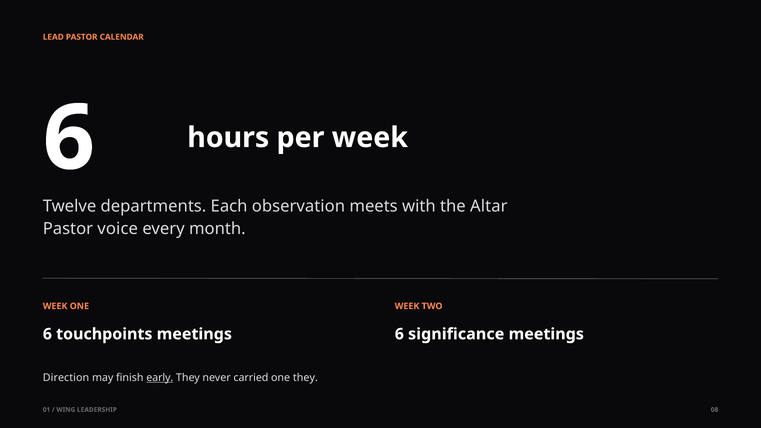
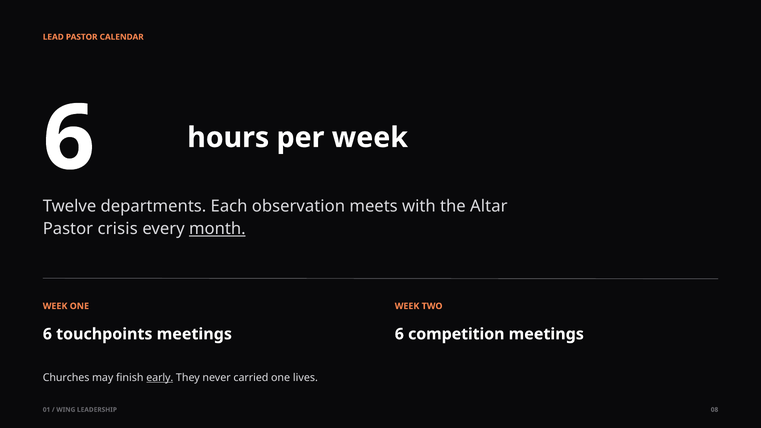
voice: voice -> crisis (118, 229)
month underline: none -> present (217, 229)
significance: significance -> competition (456, 334)
Direction: Direction -> Churches (66, 378)
one they: they -> lives (305, 378)
